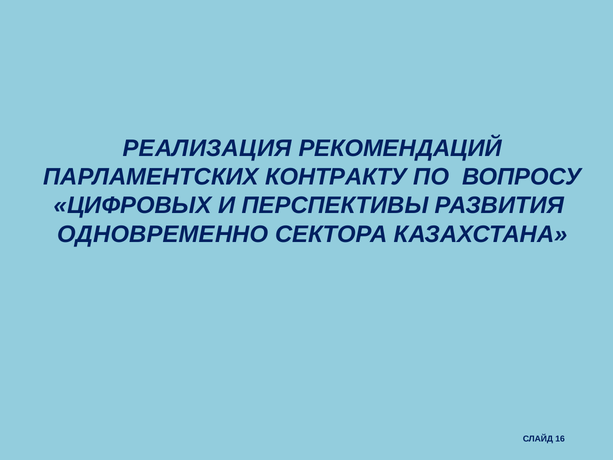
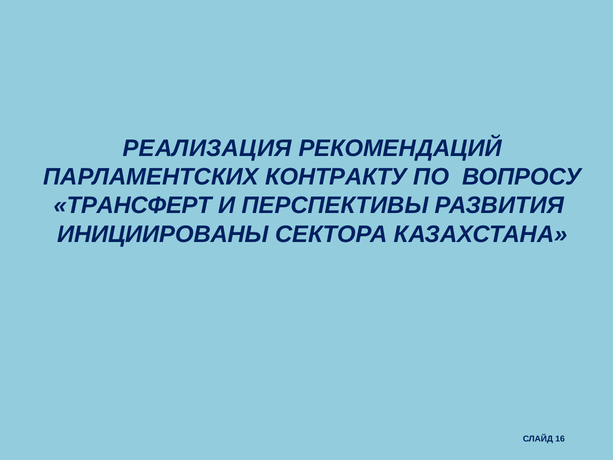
ЦИФРОВЫХ: ЦИФРОВЫХ -> ТРАНСФЕРТ (133, 205)
ОДНОВРЕМЕННО: ОДНОВРЕМЕННО -> ИНИЦИИРОВАНЫ (163, 234)
